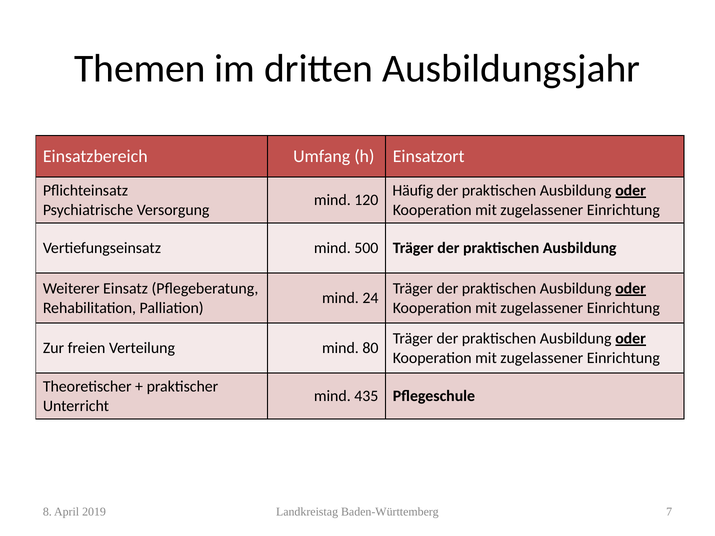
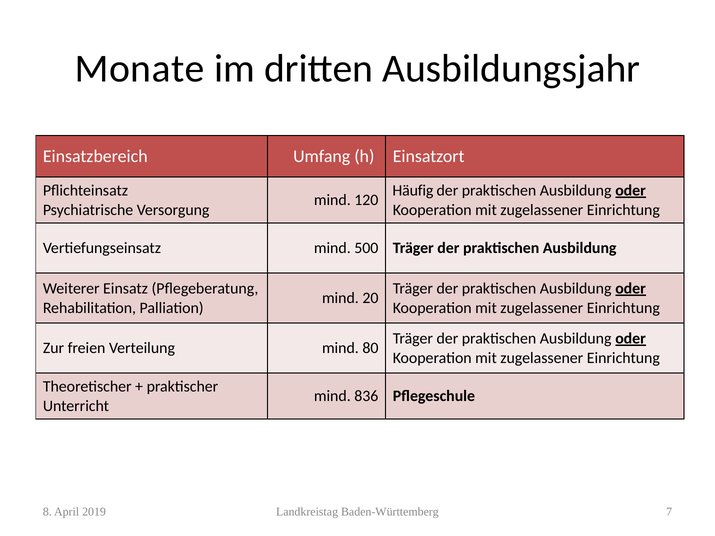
Themen: Themen -> Monate (140, 69)
24: 24 -> 20 (370, 298)
435: 435 -> 836 (366, 396)
